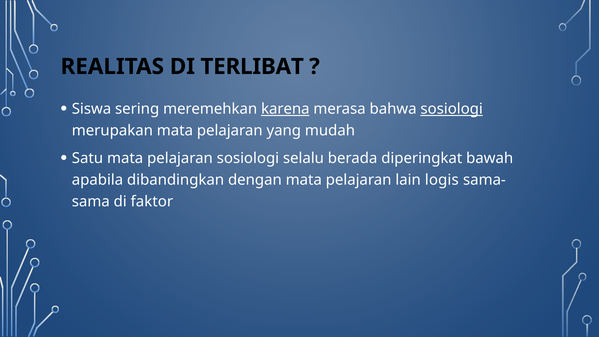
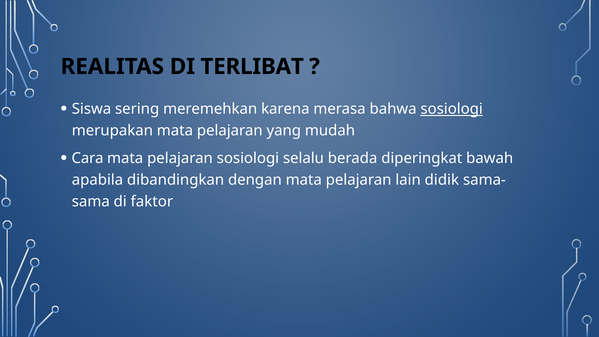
karena underline: present -> none (285, 109)
Satu: Satu -> Cara (88, 158)
logis: logis -> didik (442, 180)
